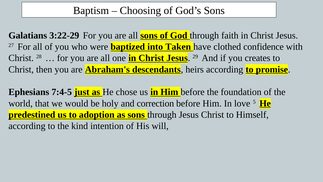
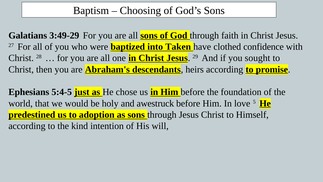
3:22-29: 3:22-29 -> 3:49-29 (64, 35)
creates: creates -> sought (257, 58)
7:4-5: 7:4-5 -> 5:4-5 (62, 92)
correction: correction -> awestruck (155, 103)
